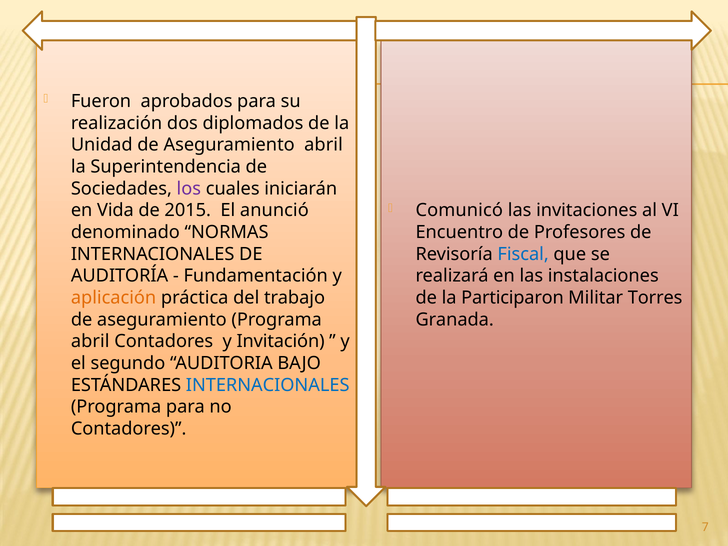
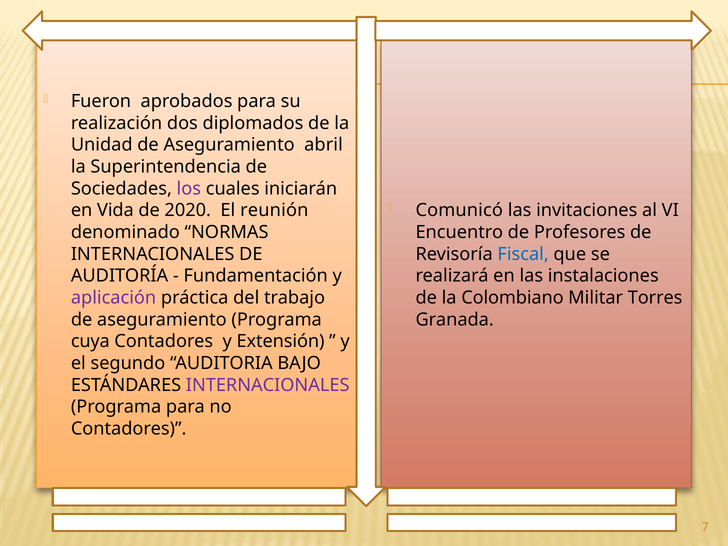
2015: 2015 -> 2020 (188, 210)
anunció: anunció -> reunión (274, 210)
aplicación colour: orange -> purple (114, 298)
Participaron: Participaron -> Colombiano (512, 298)
abril: abril -> cuya (90, 341)
Invitación: Invitación -> Extensión (281, 341)
INTERNACIONALES colour: blue -> purple (268, 385)
